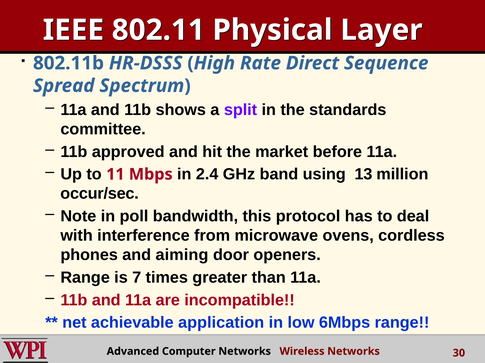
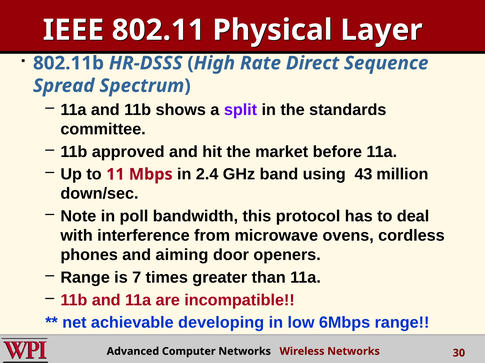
13: 13 -> 43 (363, 175)
occur/sec: occur/sec -> down/sec (99, 194)
application: application -> developing (221, 323)
